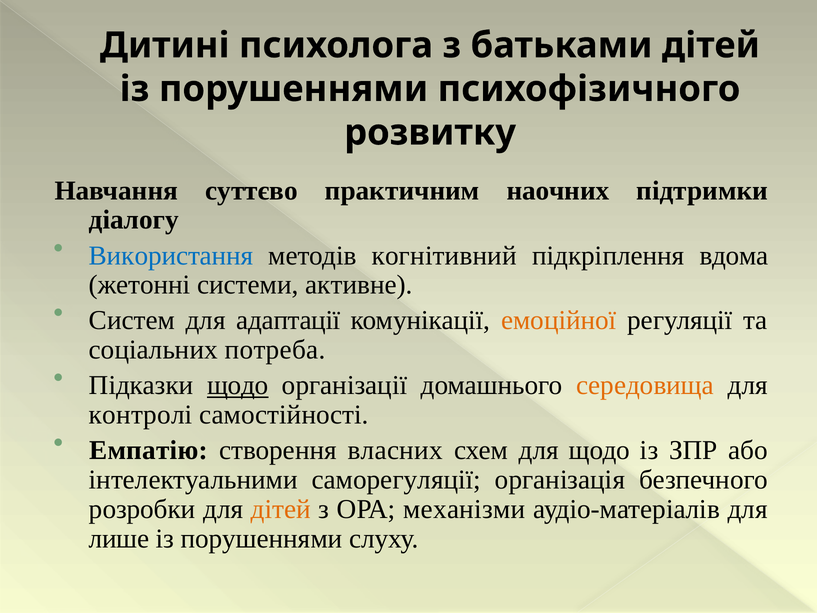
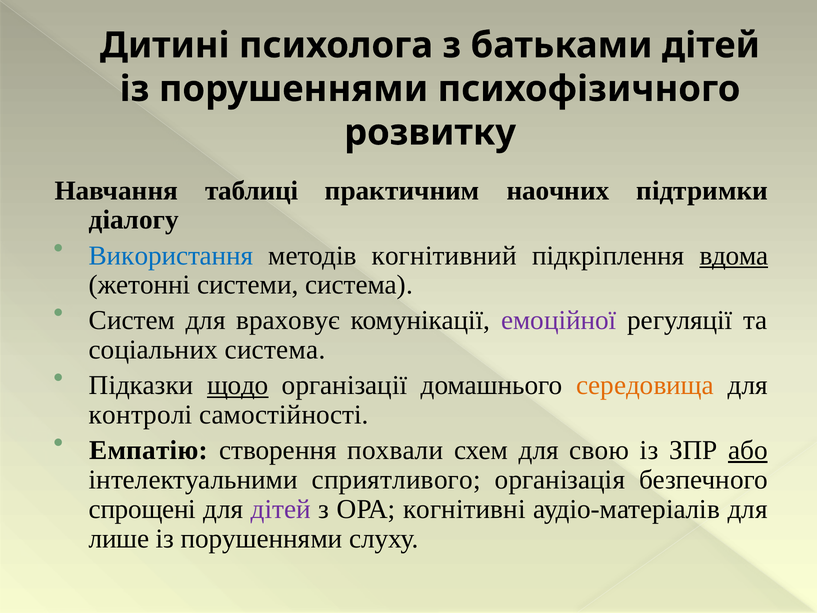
суттєво: суттєво -> таблиці (252, 190)
вдома underline: none -> present (734, 255)
системи активне: активне -> система (359, 285)
адаптації: адаптації -> враховує (288, 320)
емоційної colour: orange -> purple (559, 320)
соціальних потреба: потреба -> система (275, 350)
власних: власних -> похвали (395, 450)
для щодо: щодо -> свою (599, 450)
або underline: none -> present (748, 450)
саморегуляції: саморегуляції -> сприятливого (396, 480)
розробки: розробки -> спрощені (142, 509)
дітей colour: orange -> purple (281, 509)
механізми: механізми -> когнітивні (464, 509)
